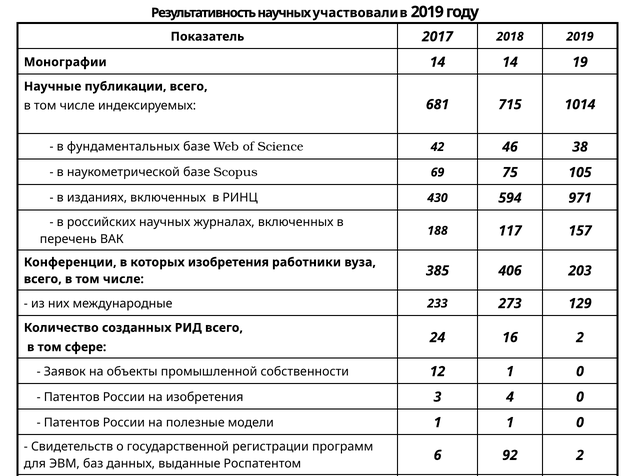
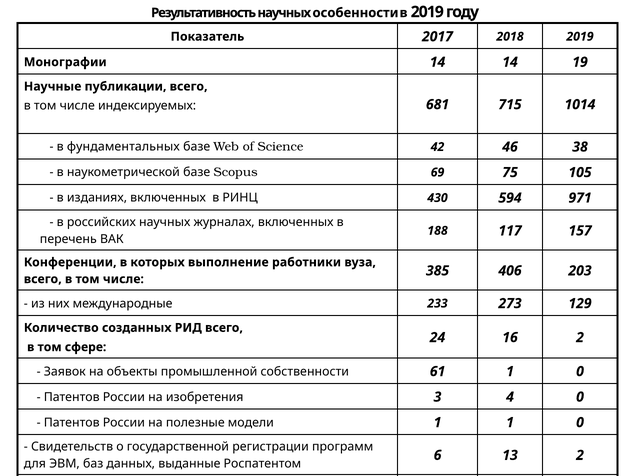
научных участвовали: участвовали -> особенности (355, 13)
которых изобретения: изобретения -> выполнение (228, 262)
12: 12 -> 61 (438, 372)
6 92: 92 -> 13 (510, 455)
